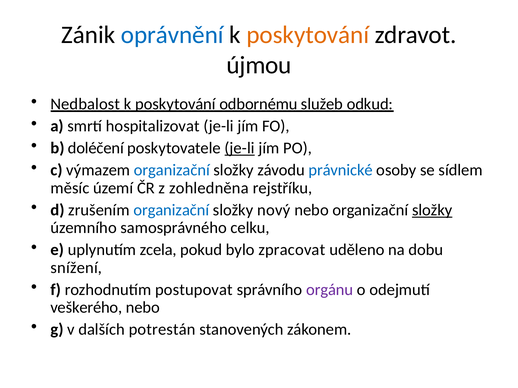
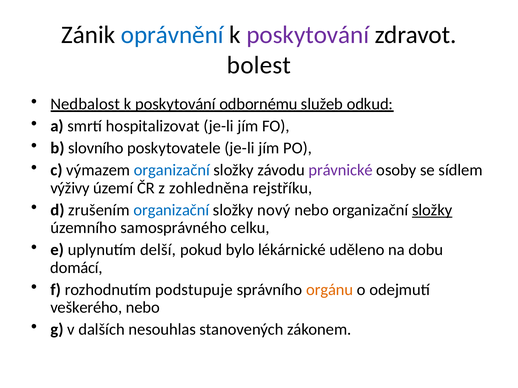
poskytování colour: orange -> purple (308, 35)
újmou: újmou -> bolest (259, 65)
doléčení: doléčení -> slovního (96, 148)
je-li underline: present -> none (240, 148)
právnické colour: blue -> purple (341, 170)
měsíc: měsíc -> výživy (70, 188)
zcela: zcela -> delší (158, 250)
zpracovat: zpracovat -> lékárnické (292, 250)
snížení: snížení -> domácí (77, 268)
postupovat: postupovat -> podstupuje (194, 290)
orgánu colour: purple -> orange (330, 290)
potrestán: potrestán -> nesouhlas (162, 330)
